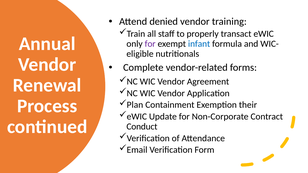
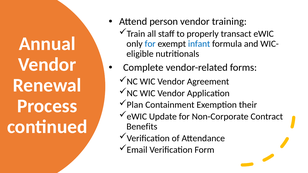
denied: denied -> person (164, 22)
for colour: purple -> blue (150, 44)
Conduct: Conduct -> Benefits (142, 127)
